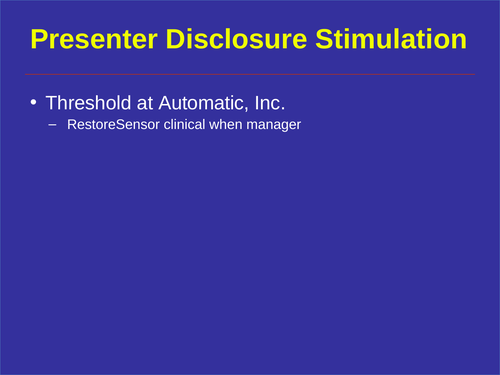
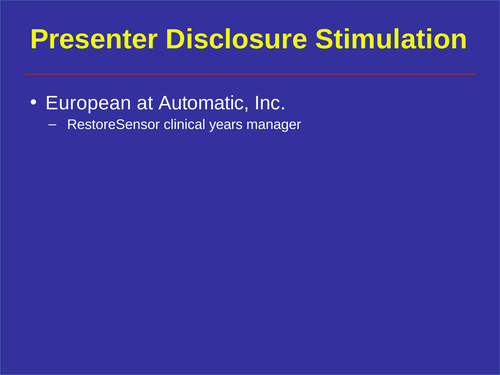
Threshold: Threshold -> European (88, 103)
when: when -> years (226, 125)
